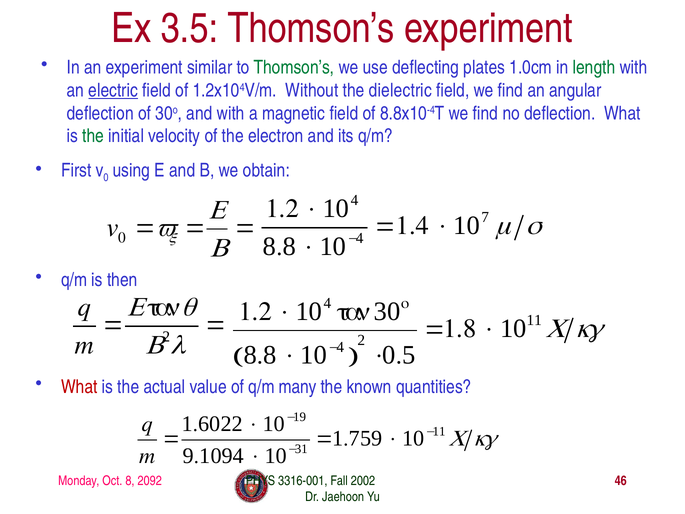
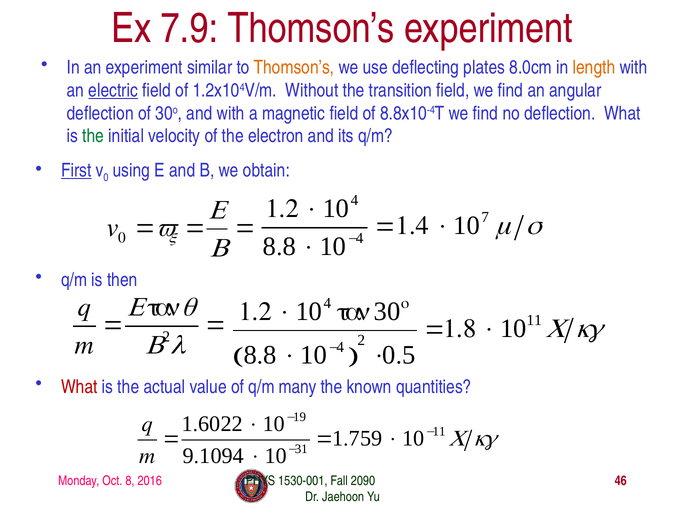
3.5: 3.5 -> 7.9 (190, 29)
Thomson’s colour: green -> orange (294, 68)
1.0cm: 1.0cm -> 8.0cm (531, 68)
length colour: green -> orange (594, 68)
dielectric: dielectric -> transition (400, 90)
First underline: none -> present (76, 170)
2092: 2092 -> 2016 (150, 480)
3316-001: 3316-001 -> 1530-001 (303, 480)
2002: 2002 -> 2090 (363, 480)
